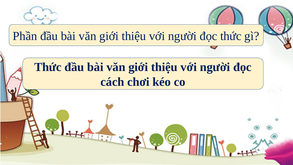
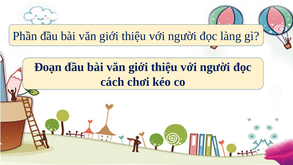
đọc thức: thức -> làng (231, 36)
Thức: Thức -> Đoạn (48, 67)
